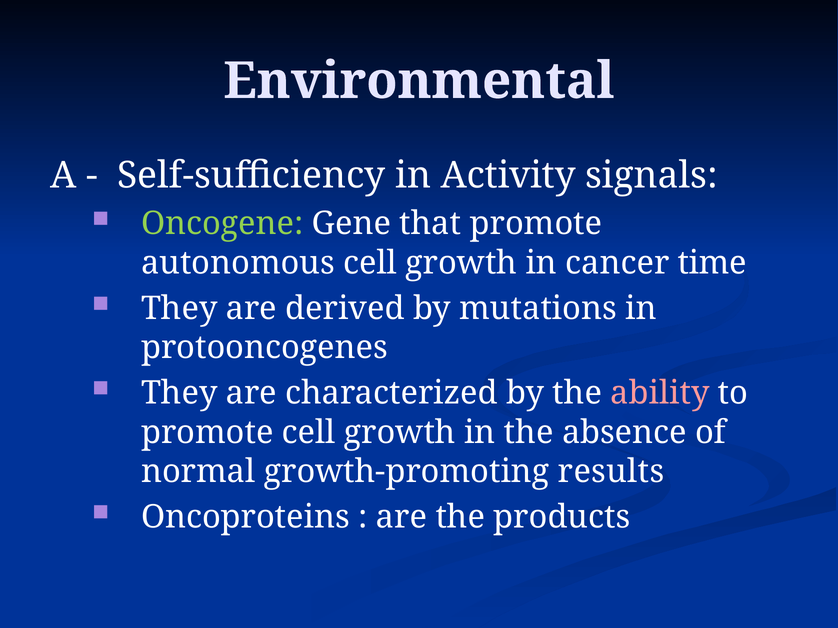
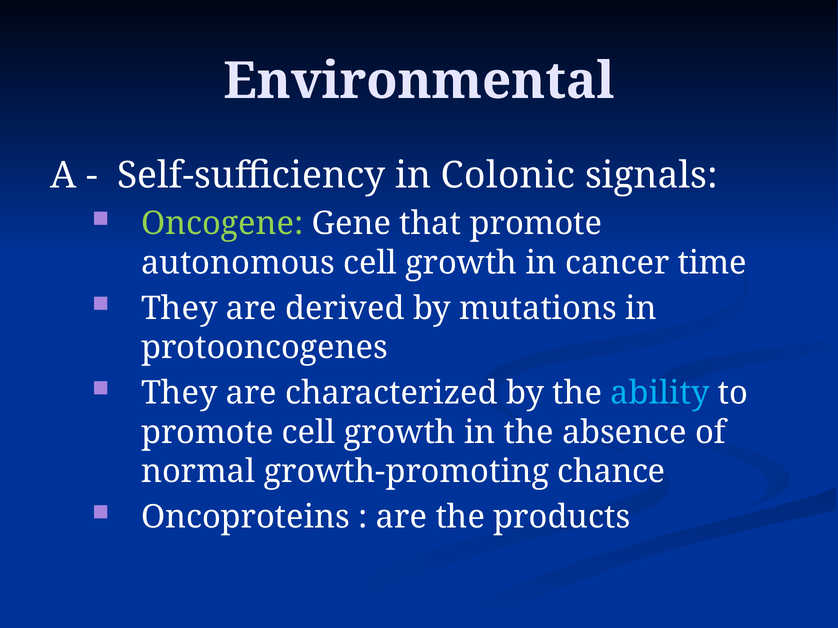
Activity: Activity -> Colonic (508, 176)
ability colour: pink -> light blue (660, 393)
results: results -> chance (611, 472)
